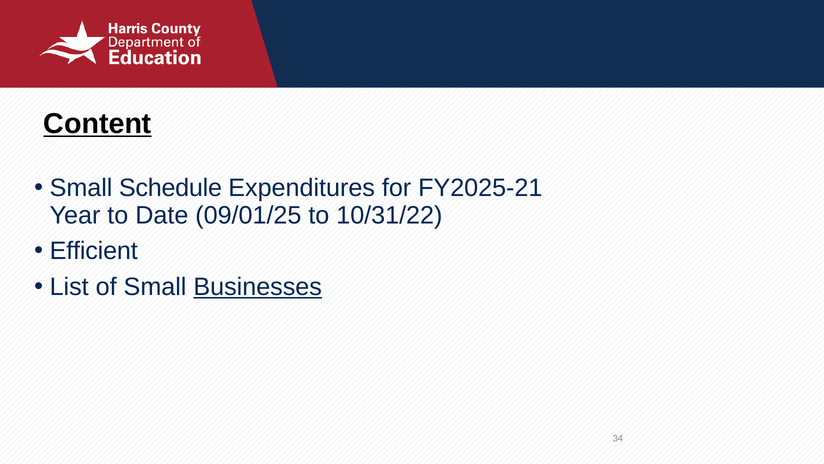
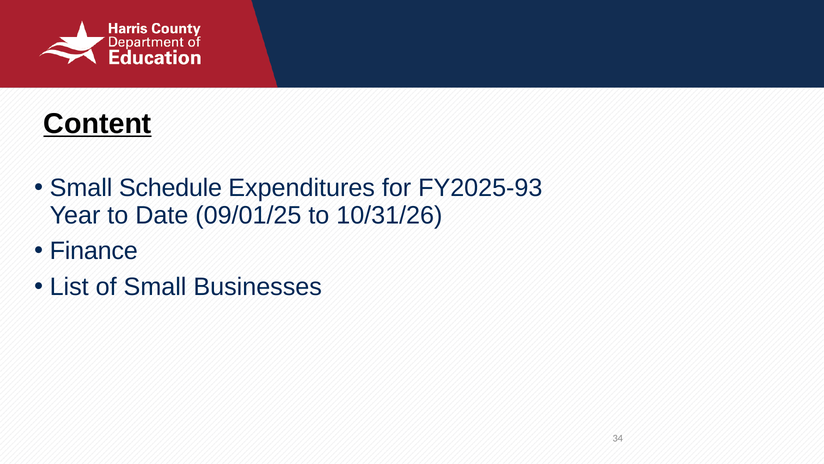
FY2025-21: FY2025-21 -> FY2025-93 (480, 188)
10/31/22: 10/31/22 -> 10/31/26 (389, 215)
Efficient: Efficient -> Finance (94, 251)
Businesses underline: present -> none (258, 286)
